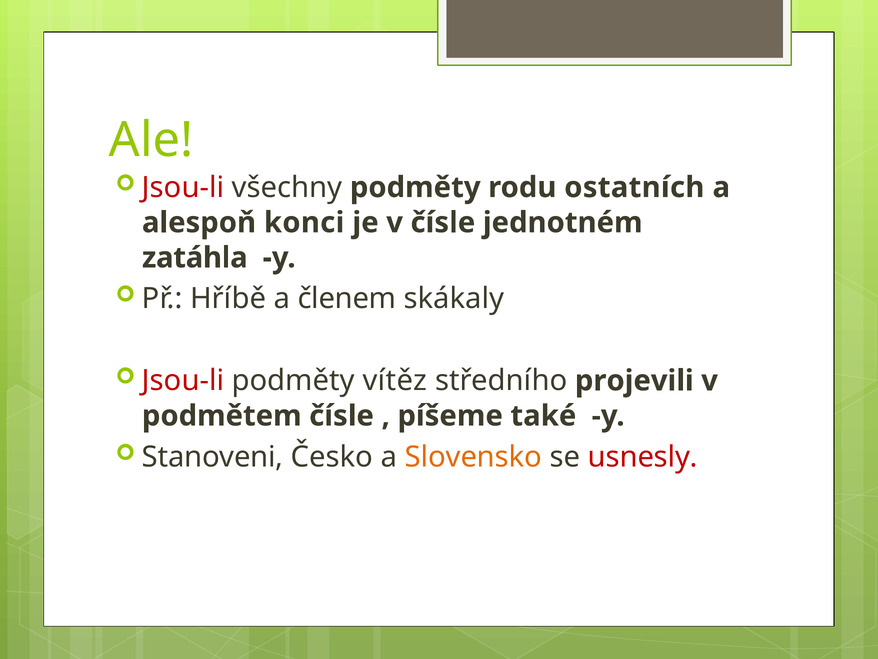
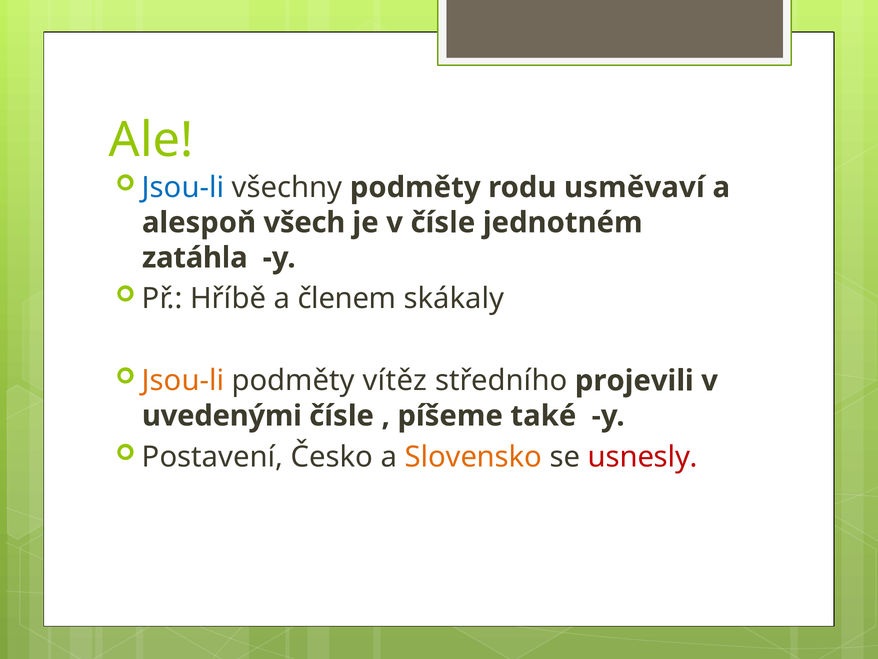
Jsou-li colour: red -> blue (183, 187)
ostatních: ostatních -> usměvaví (634, 187)
konci: konci -> všech (304, 222)
Jsou-li colour: red -> orange (183, 380)
podmětem: podmětem -> uvedenými (222, 416)
Stanoveni: Stanoveni -> Postavení (213, 457)
